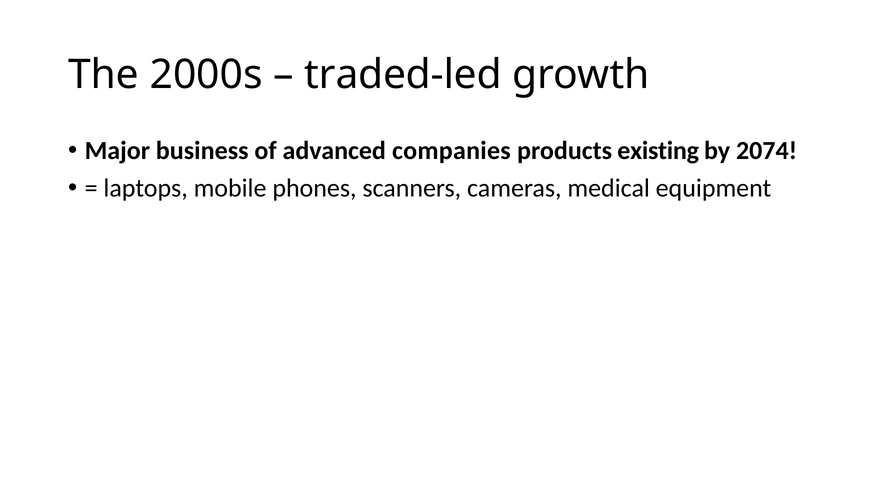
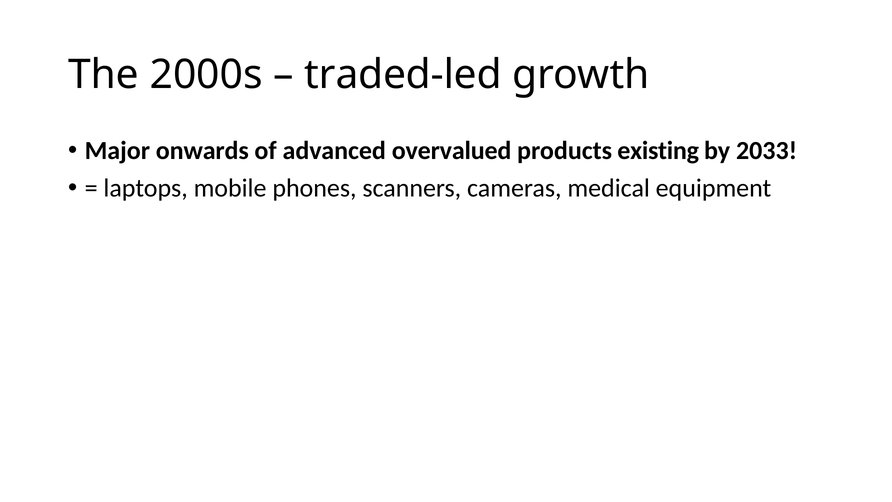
business: business -> onwards (202, 151)
companies: companies -> overvalued (452, 151)
2074: 2074 -> 2033 (767, 151)
